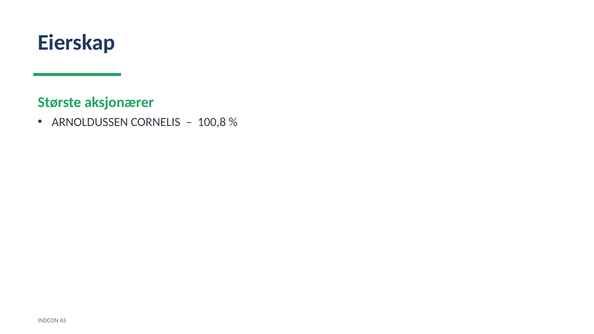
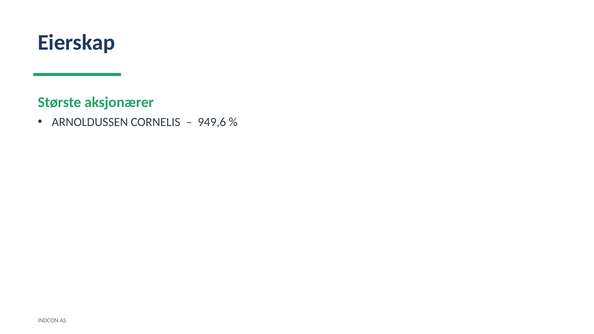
100,8: 100,8 -> 949,6 (212, 122)
